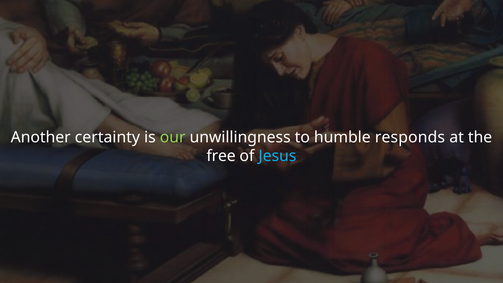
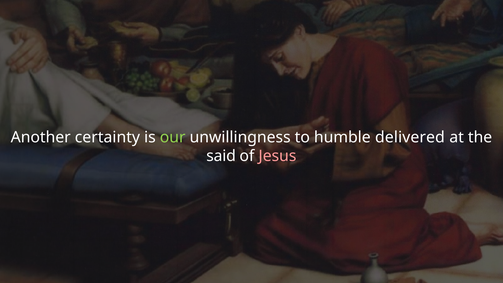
responds: responds -> delivered (410, 137)
free: free -> said (221, 156)
Jesus colour: light blue -> pink (277, 156)
